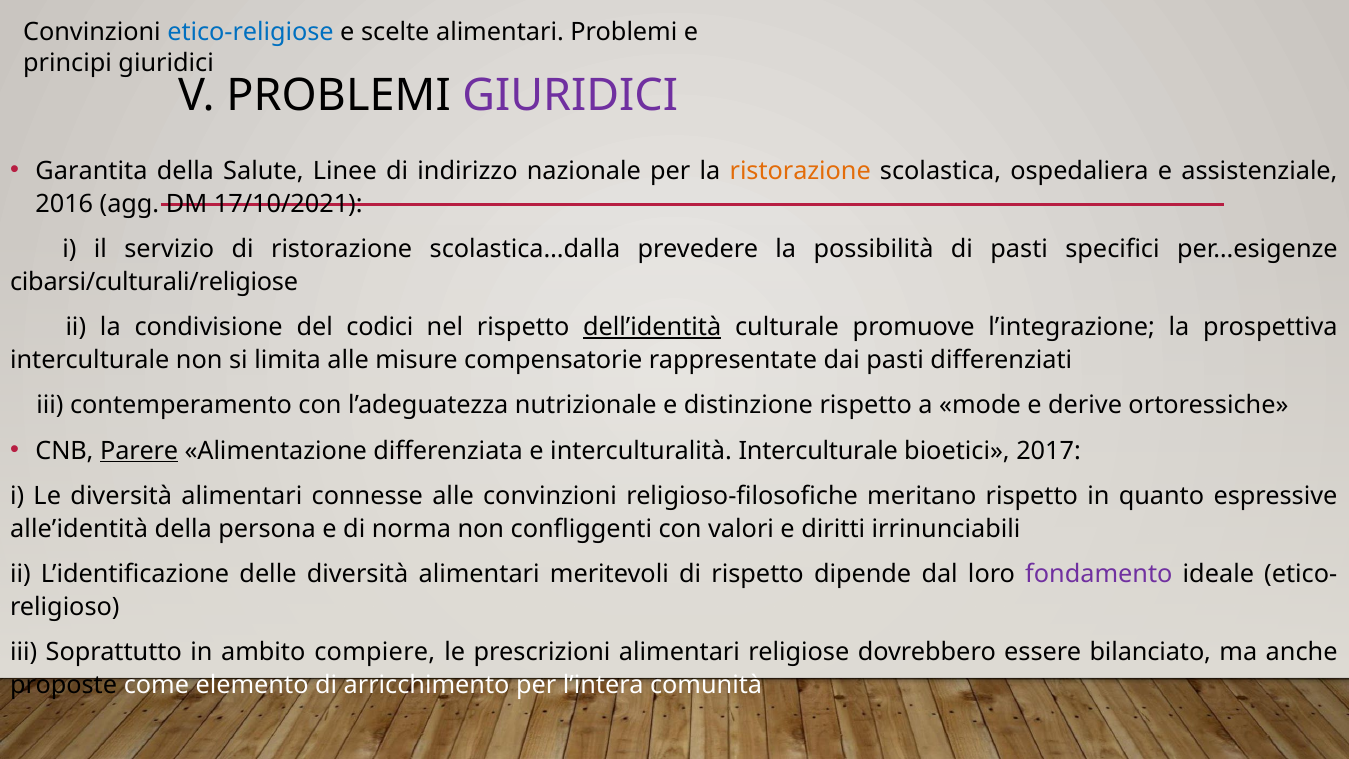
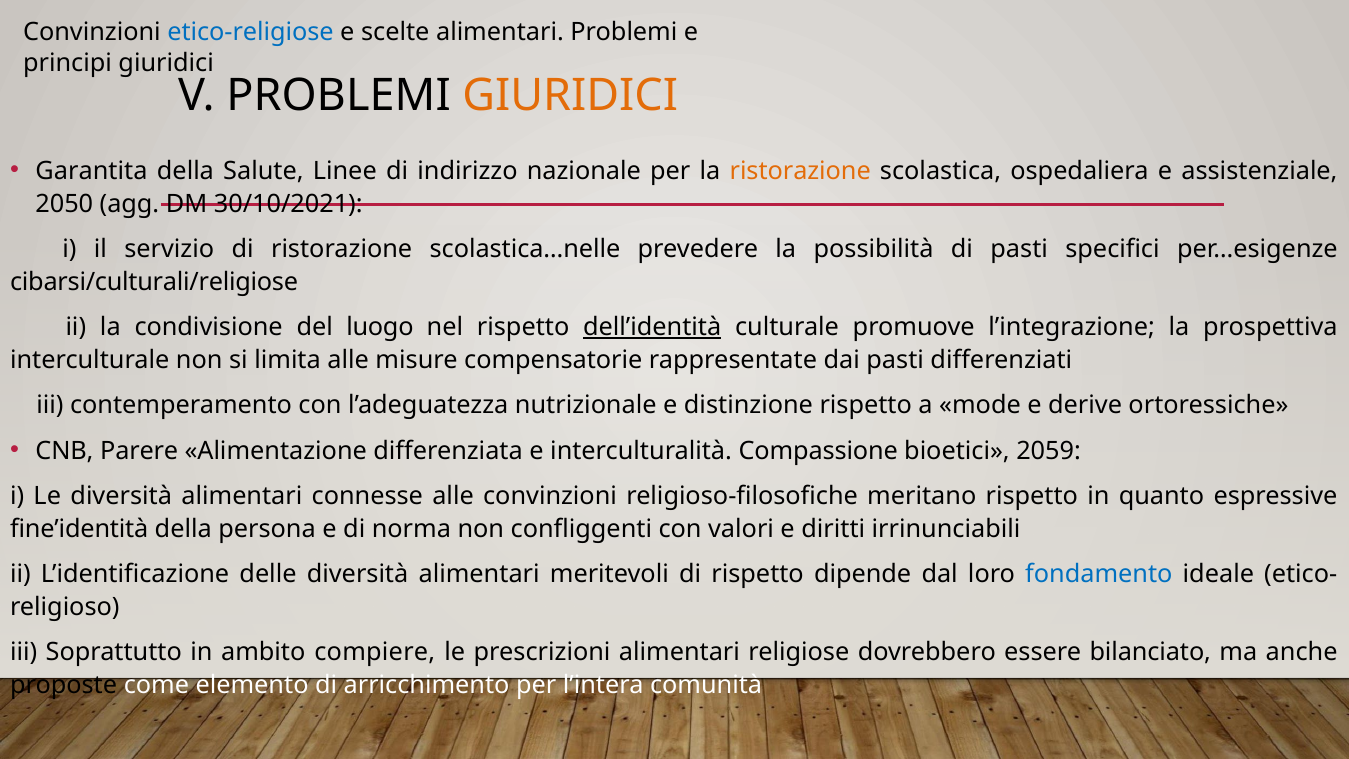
GIURIDICI colour: purple -> orange (570, 95)
2016: 2016 -> 2050 (64, 204)
17/10/2021: 17/10/2021 -> 30/10/2021 (288, 204)
scolastica…dalla: scolastica…dalla -> scolastica…nelle (525, 249)
codici: codici -> luogo (380, 327)
Parere underline: present -> none (139, 451)
interculturalità Interculturale: Interculturale -> Compassione (818, 451)
2017: 2017 -> 2059 (1049, 451)
alle’identità: alle’identità -> fine’identità (79, 529)
fondamento colour: purple -> blue (1099, 574)
